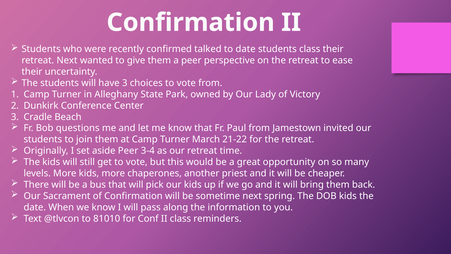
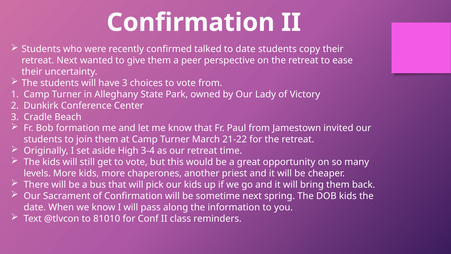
students class: class -> copy (310, 49)
questions: questions -> formation (78, 128)
aside Peer: Peer -> High (128, 151)
